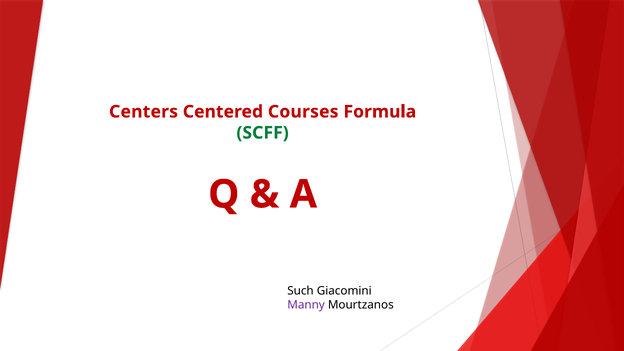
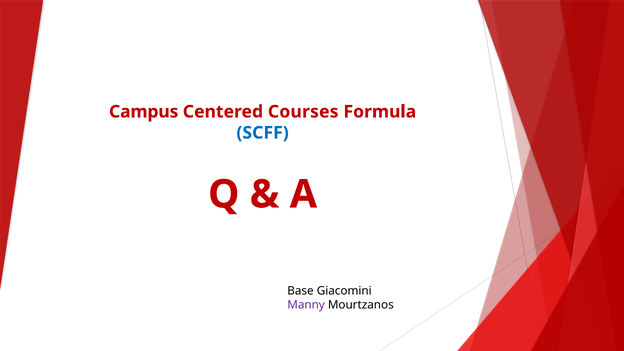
Centers: Centers -> Campus (144, 112)
SCFF colour: green -> blue (263, 133)
Such: Such -> Base (300, 291)
